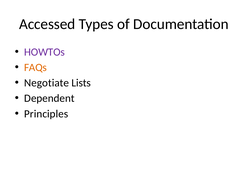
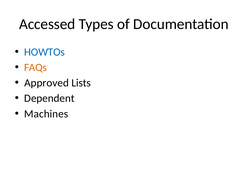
HOWTOs colour: purple -> blue (44, 52)
Negotiate: Negotiate -> Approved (47, 83)
Principles: Principles -> Machines (46, 114)
